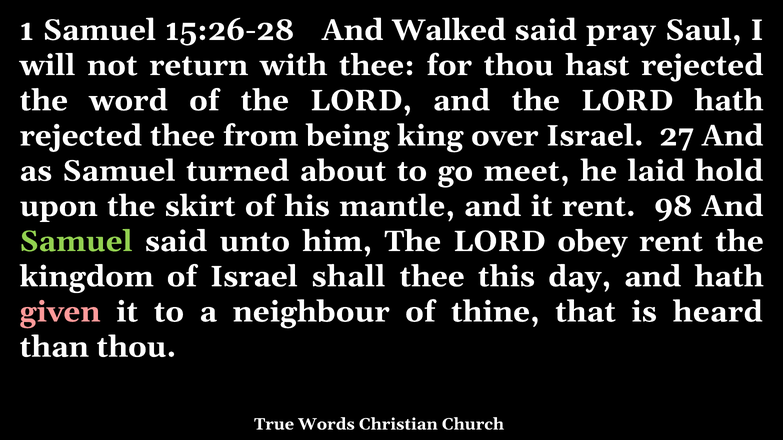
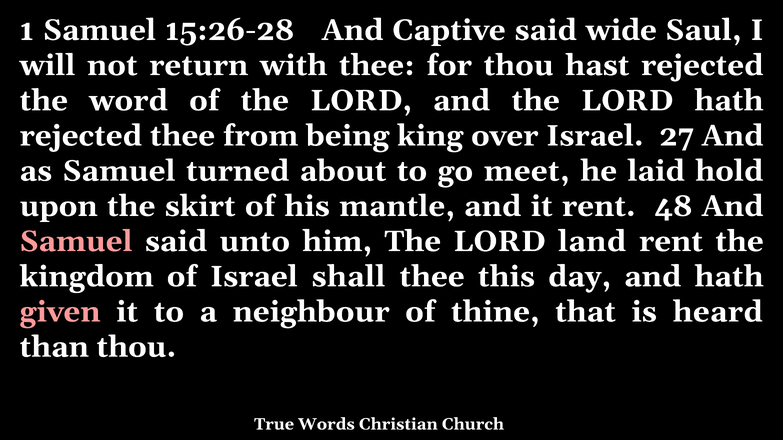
Walked: Walked -> Captive (449, 30)
pray: pray -> wide (621, 30)
98: 98 -> 48 (673, 206)
Samuel colour: light green -> pink (76, 242)
obey: obey -> land (592, 242)
